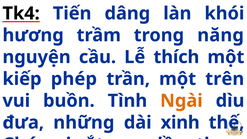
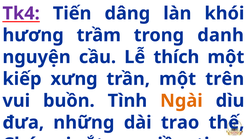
Tk4 colour: black -> purple (21, 13)
năng: năng -> danh (221, 35)
phép: phép -> xưng (74, 79)
xinh: xinh -> trao (180, 123)
